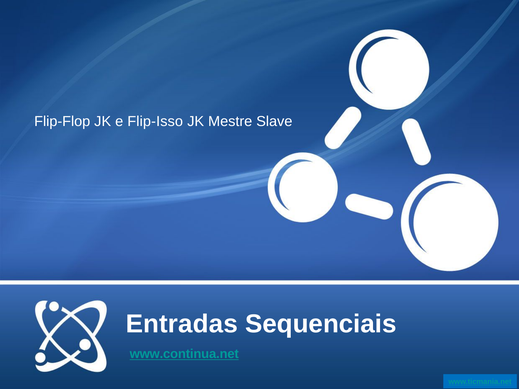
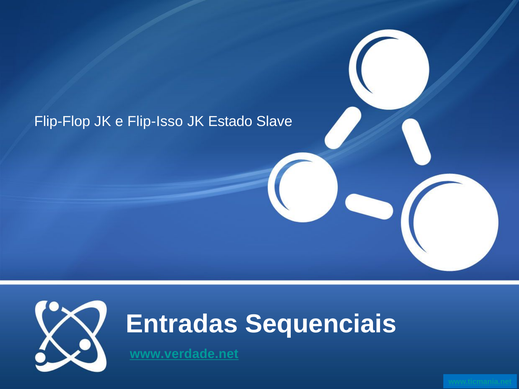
Mestre: Mestre -> Estado (230, 122)
www.continua.net: www.continua.net -> www.verdade.net (184, 354)
